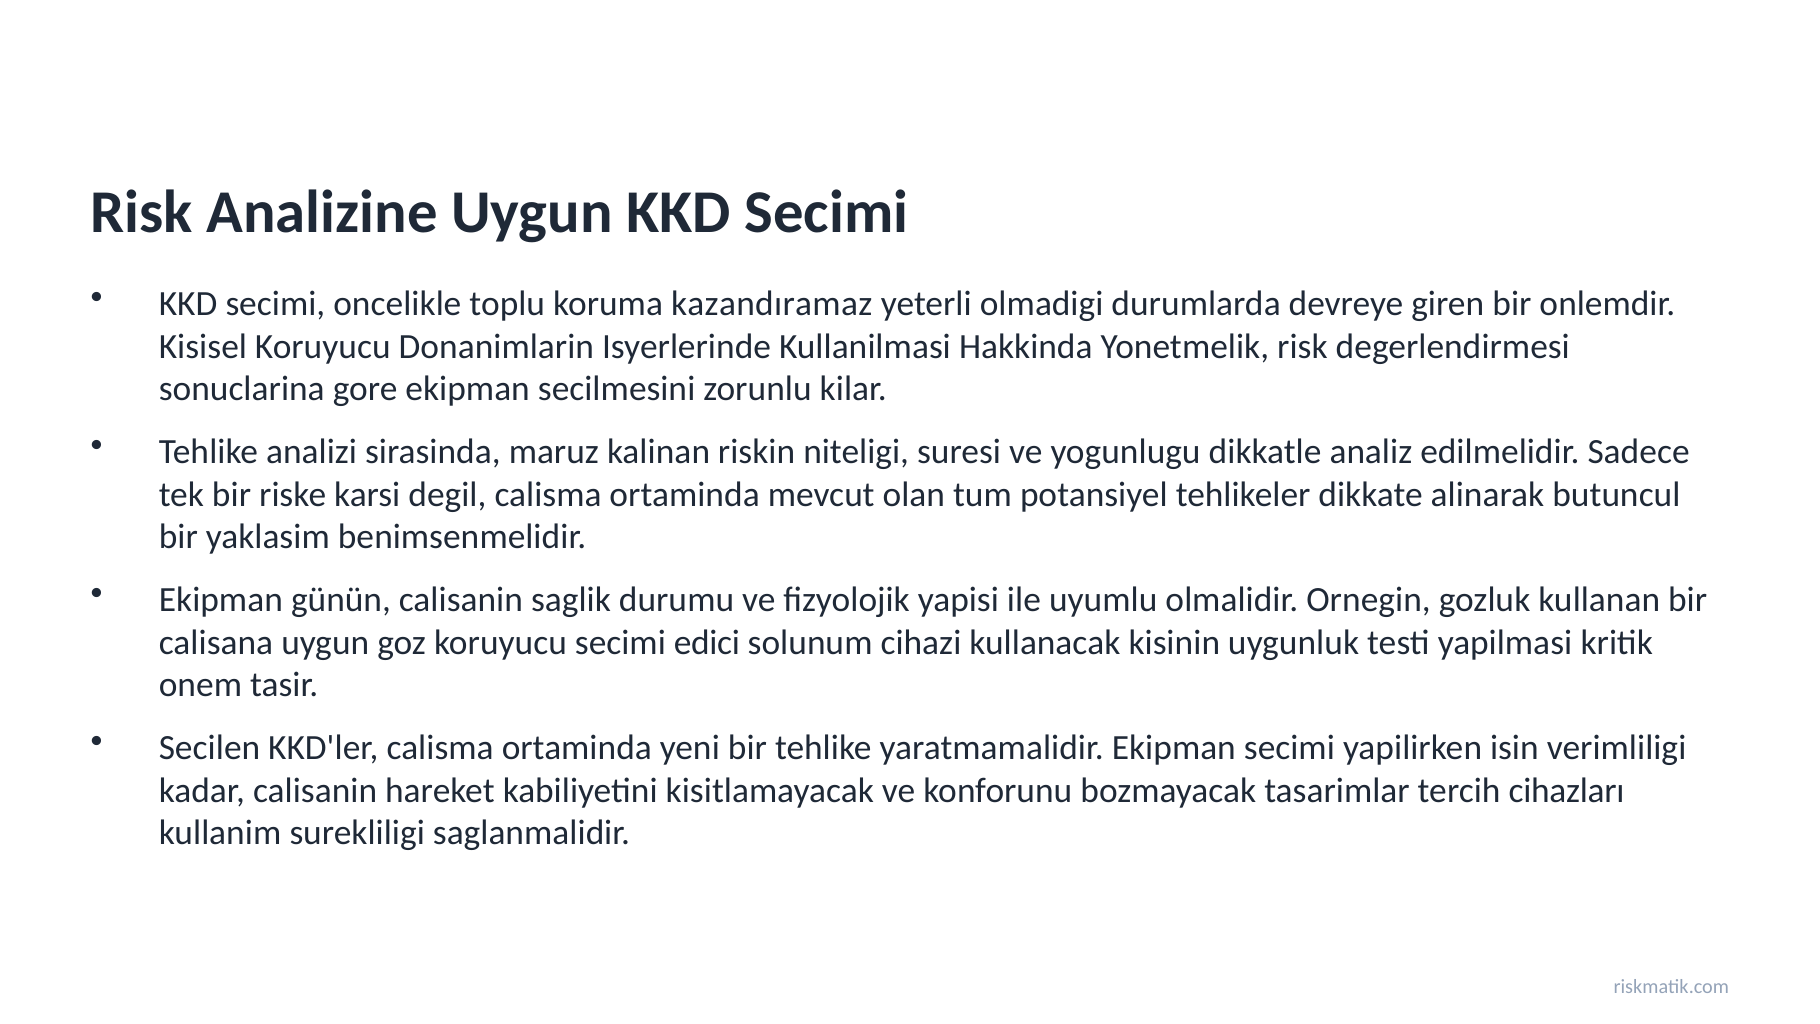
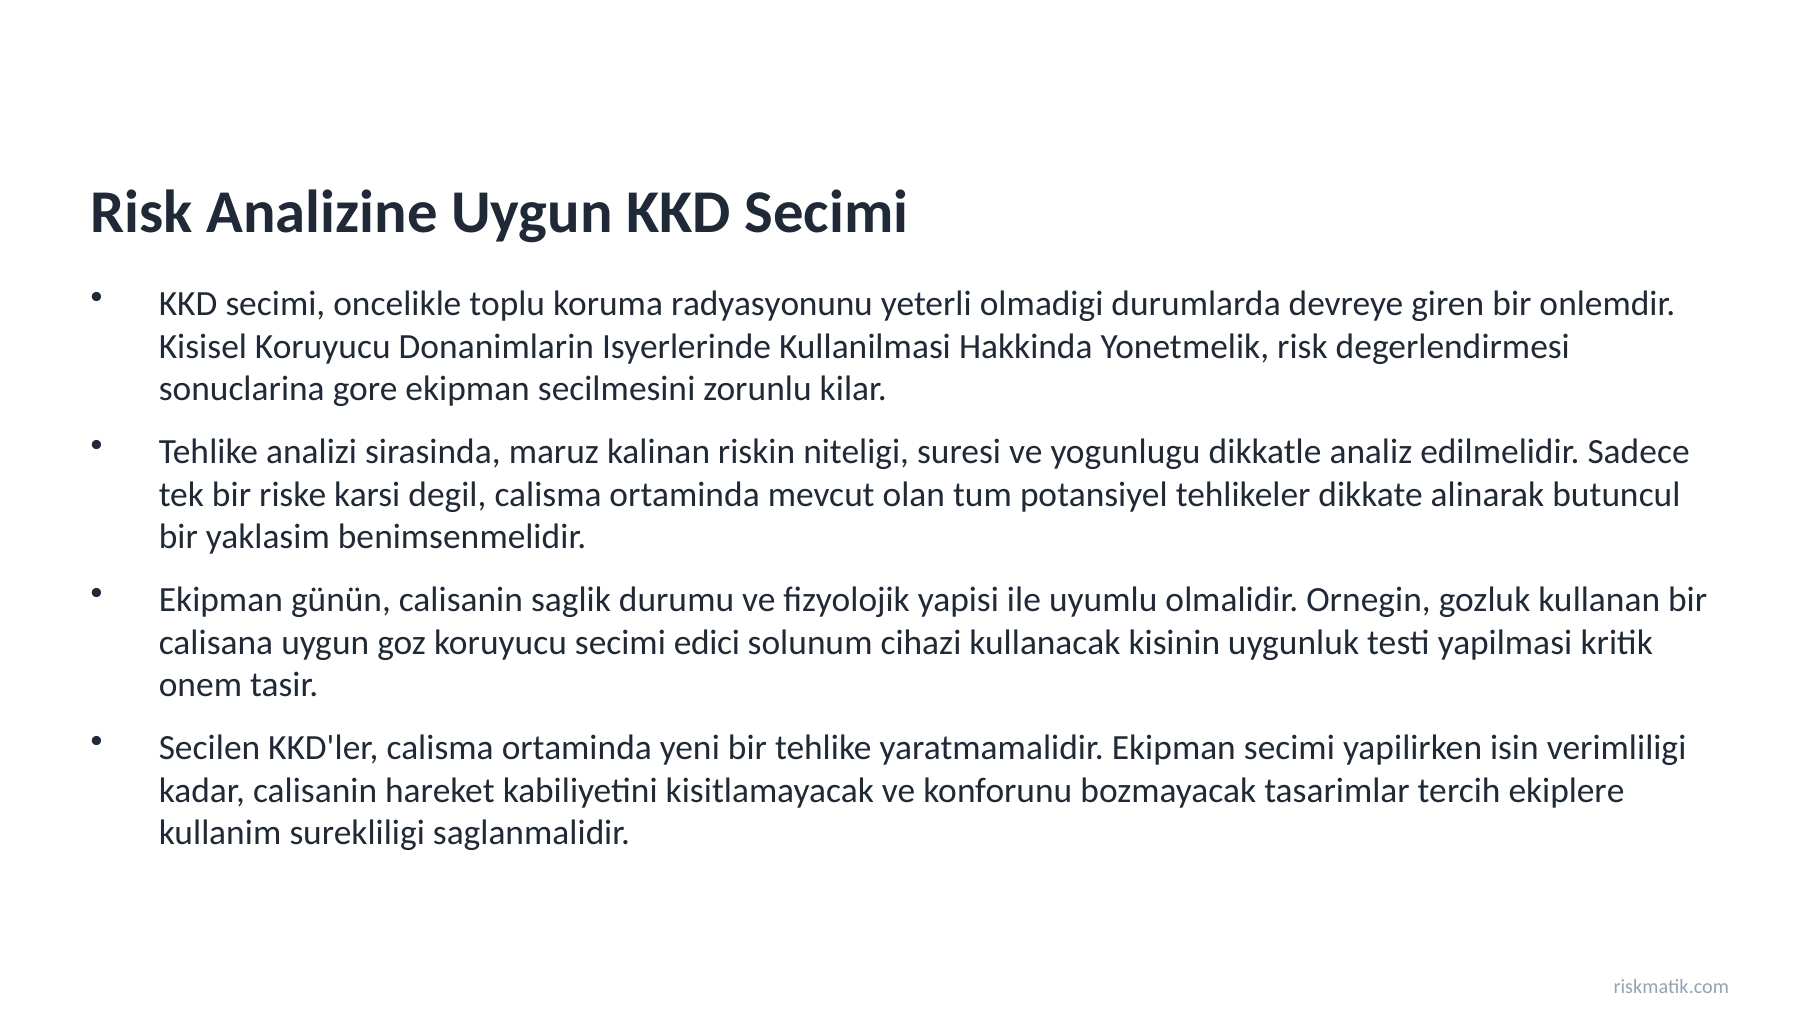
kazandıramaz: kazandıramaz -> radyasyonunu (772, 304)
cihazları: cihazları -> ekiplere (1566, 790)
